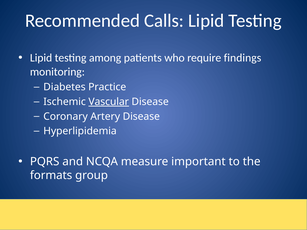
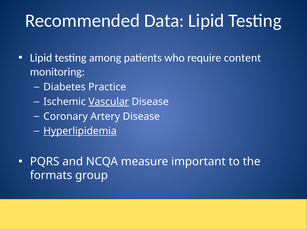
Calls: Calls -> Data (164, 21)
findings: findings -> content (243, 58)
Hyperlipidemia underline: none -> present (80, 131)
